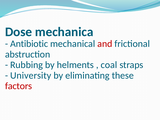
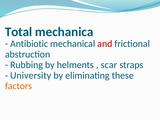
Dose: Dose -> Total (19, 32)
coal: coal -> scar (109, 65)
factors colour: red -> orange (19, 86)
